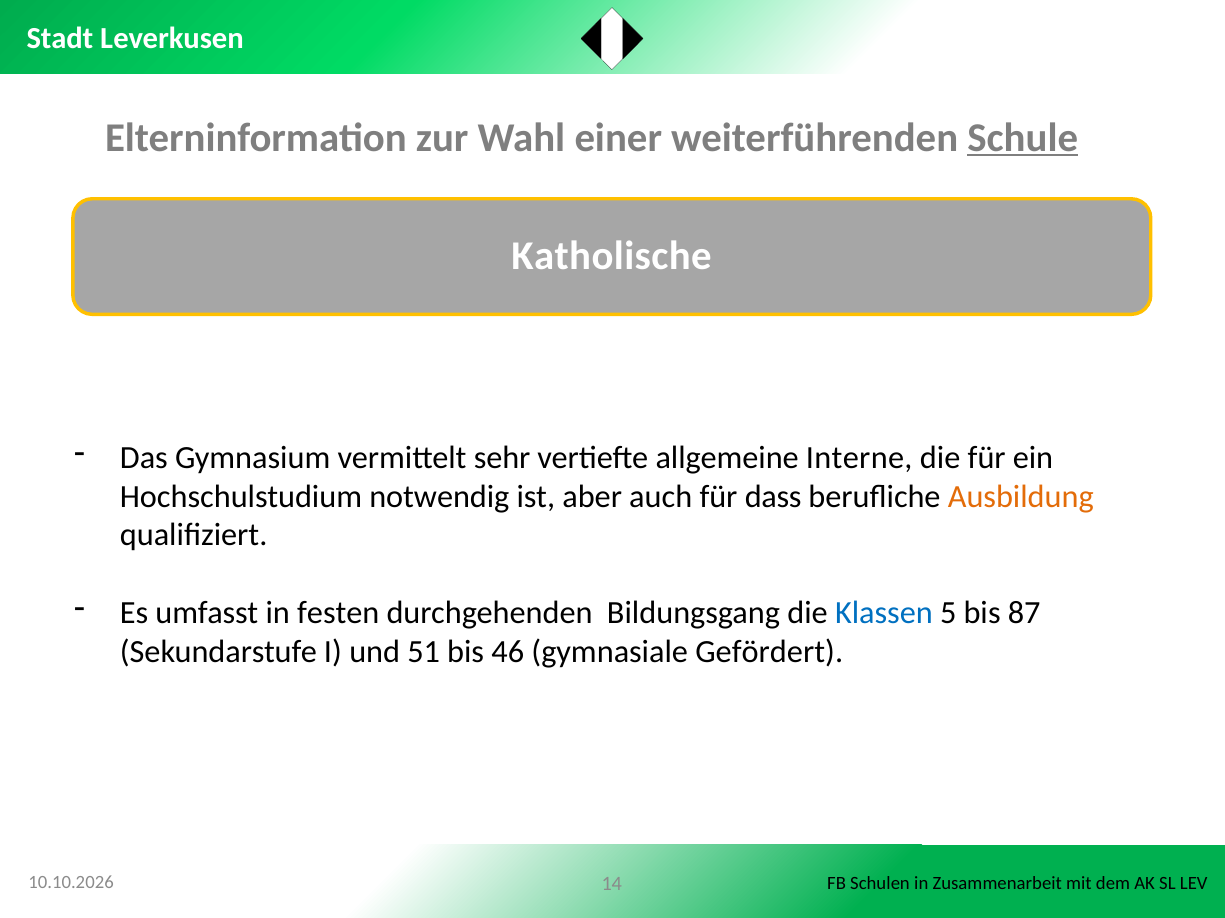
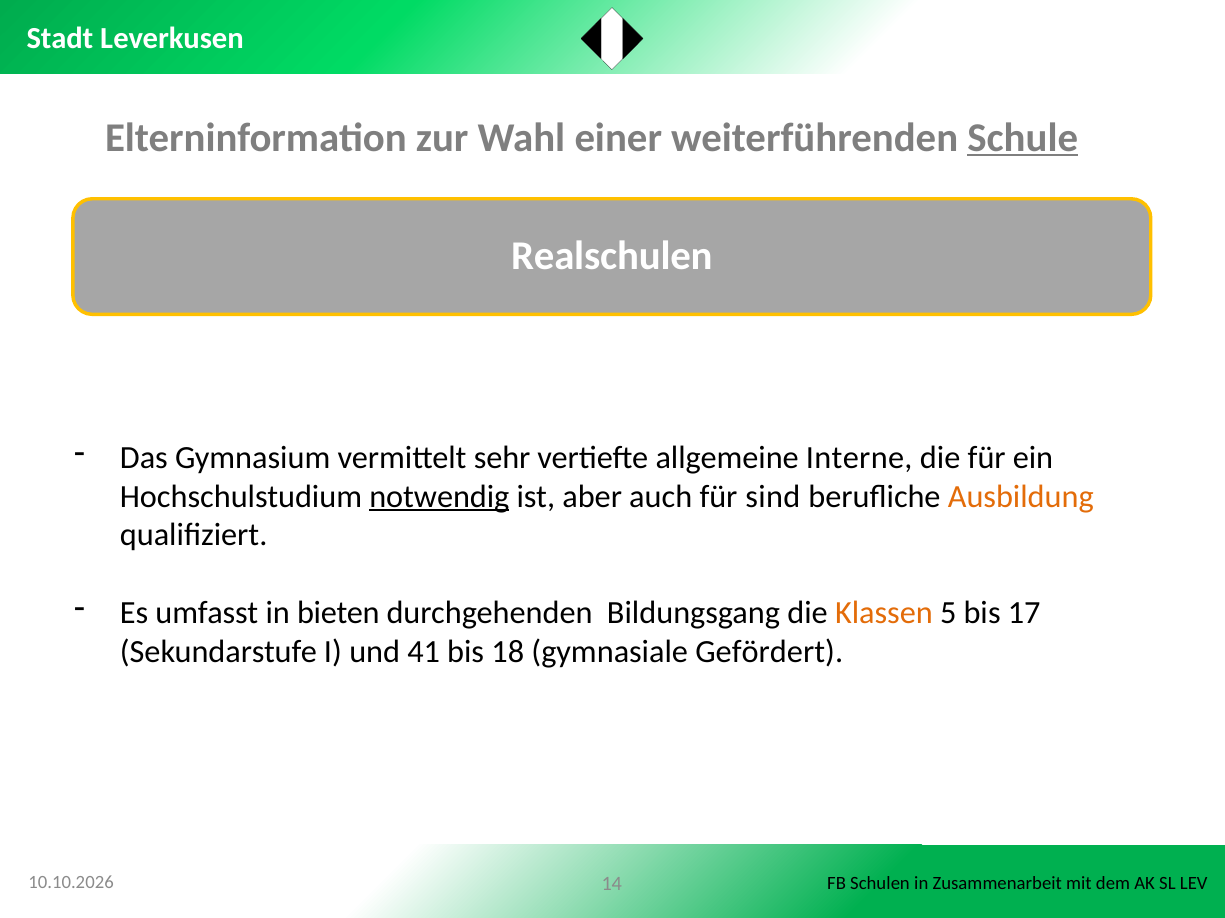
Katholische: Katholische -> Realschulen (612, 257)
notwendig underline: none -> present (439, 497)
dass: dass -> sind (773, 497)
festen: festen -> bieten (338, 613)
Klassen colour: blue -> orange (884, 613)
87: 87 -> 17 (1024, 613)
51: 51 -> 41 (424, 652)
46: 46 -> 18 (508, 652)
